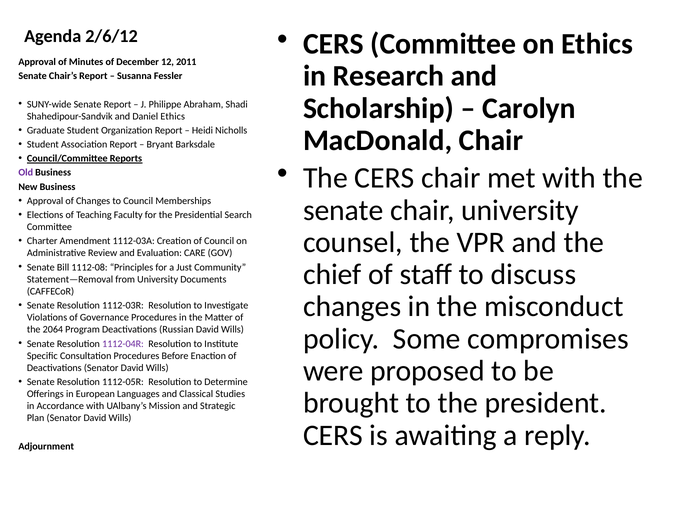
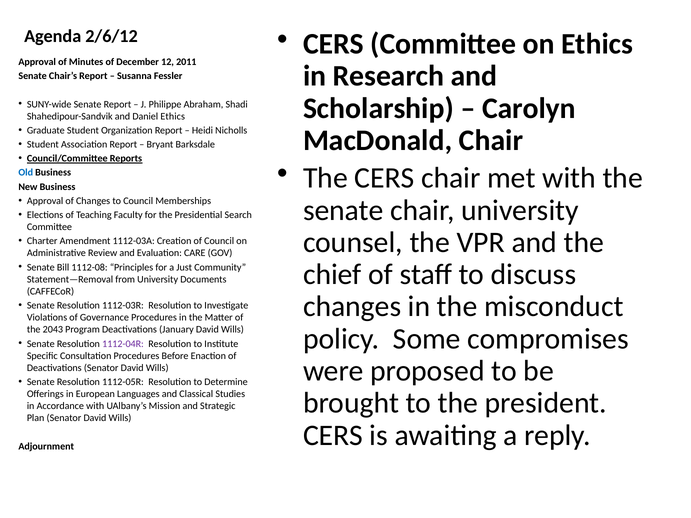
Old colour: purple -> blue (26, 173)
2064: 2064 -> 2043 (53, 330)
Russian: Russian -> January (176, 330)
